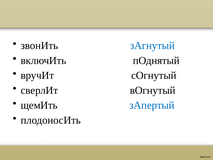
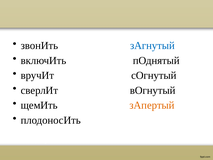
зАпертый colour: blue -> orange (152, 105)
